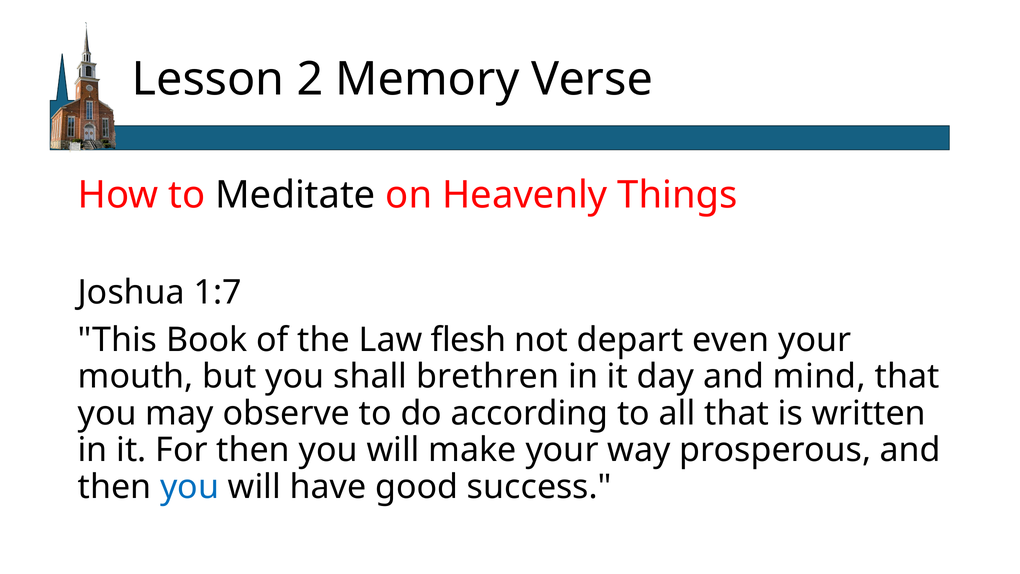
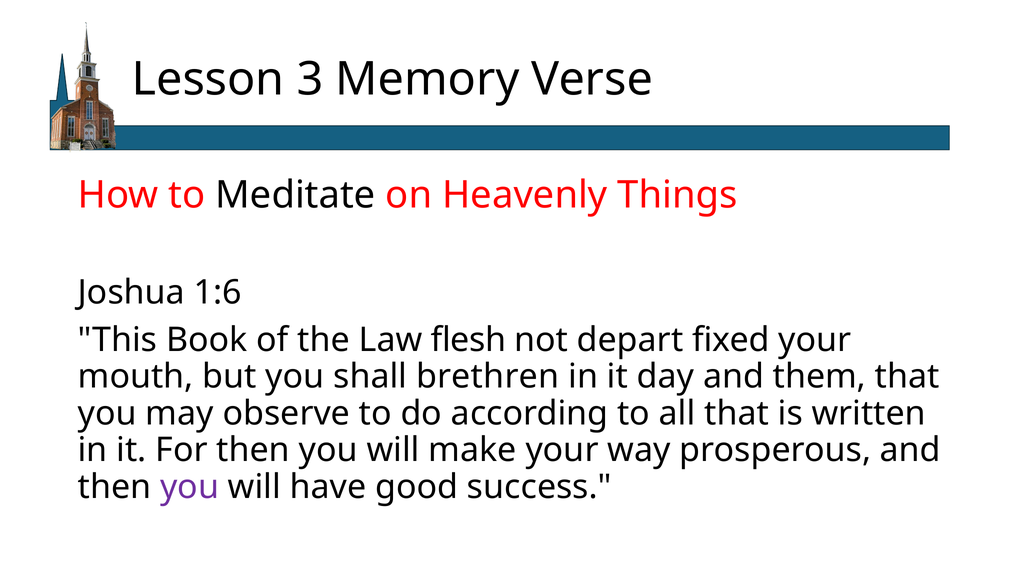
2: 2 -> 3 (310, 79)
1:7: 1:7 -> 1:6 (218, 292)
even: even -> fixed (731, 340)
mind: mind -> them (820, 376)
you colour: blue -> purple (190, 487)
